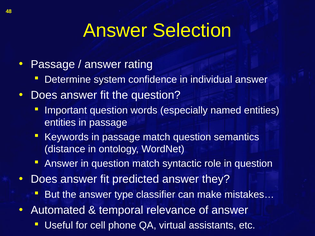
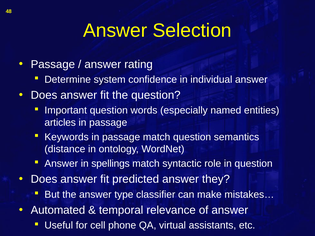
entities: entities -> articles (60, 123)
Answer in question: question -> spellings (111, 164)
